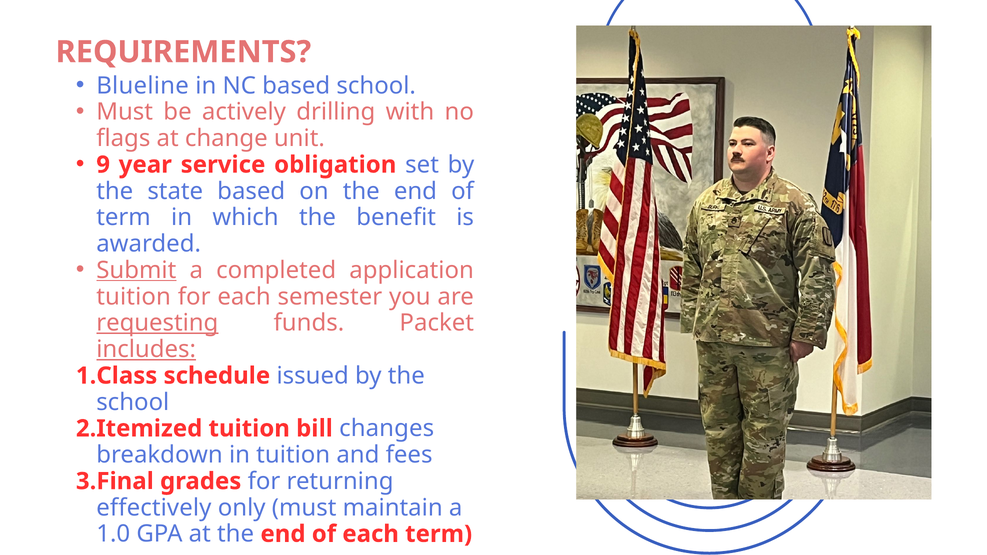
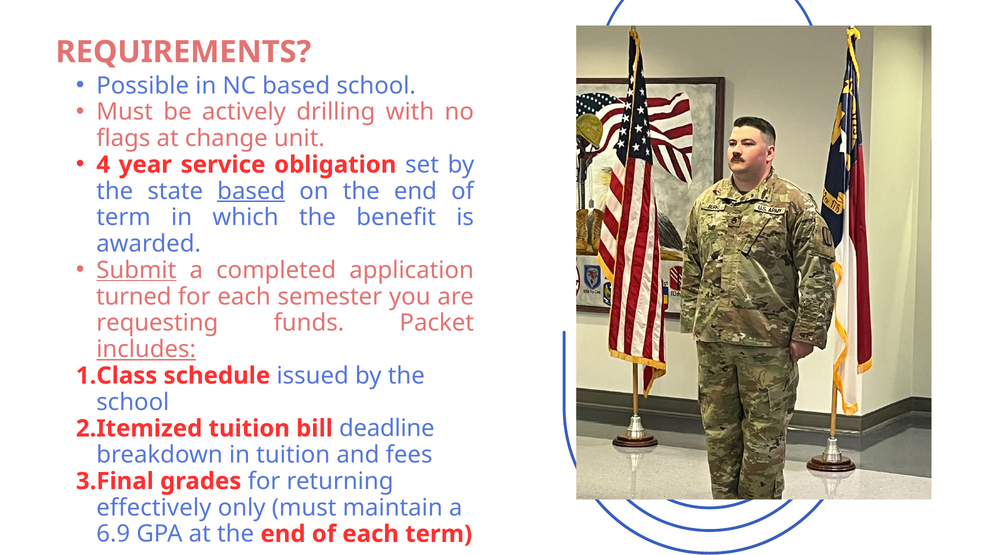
Blueline: Blueline -> Possible (143, 86)
9: 9 -> 4 (103, 165)
based underline: none -> present (251, 191)
tuition: tuition -> turned (134, 297)
requesting underline: present -> none (157, 323)
changes: changes -> deadline (387, 429)
1.0: 1.0 -> 6.9 (113, 534)
